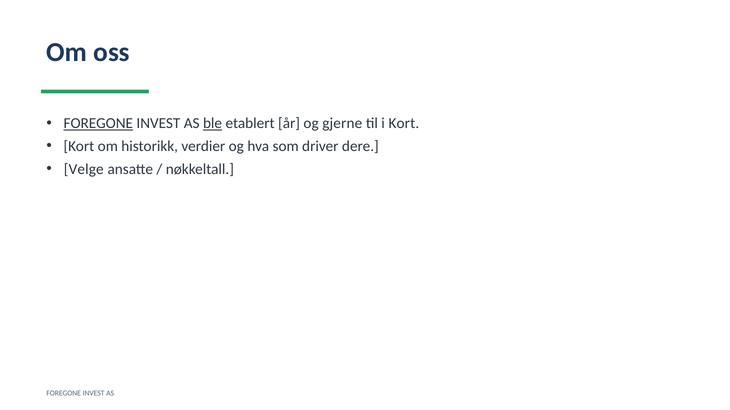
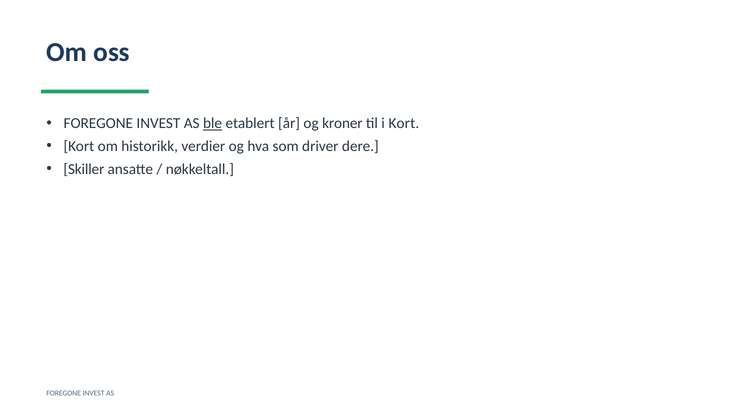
FOREGONE underline: present -> none (98, 124)
gjerne: gjerne -> kroner (342, 124)
Velge: Velge -> Skiller (84, 169)
